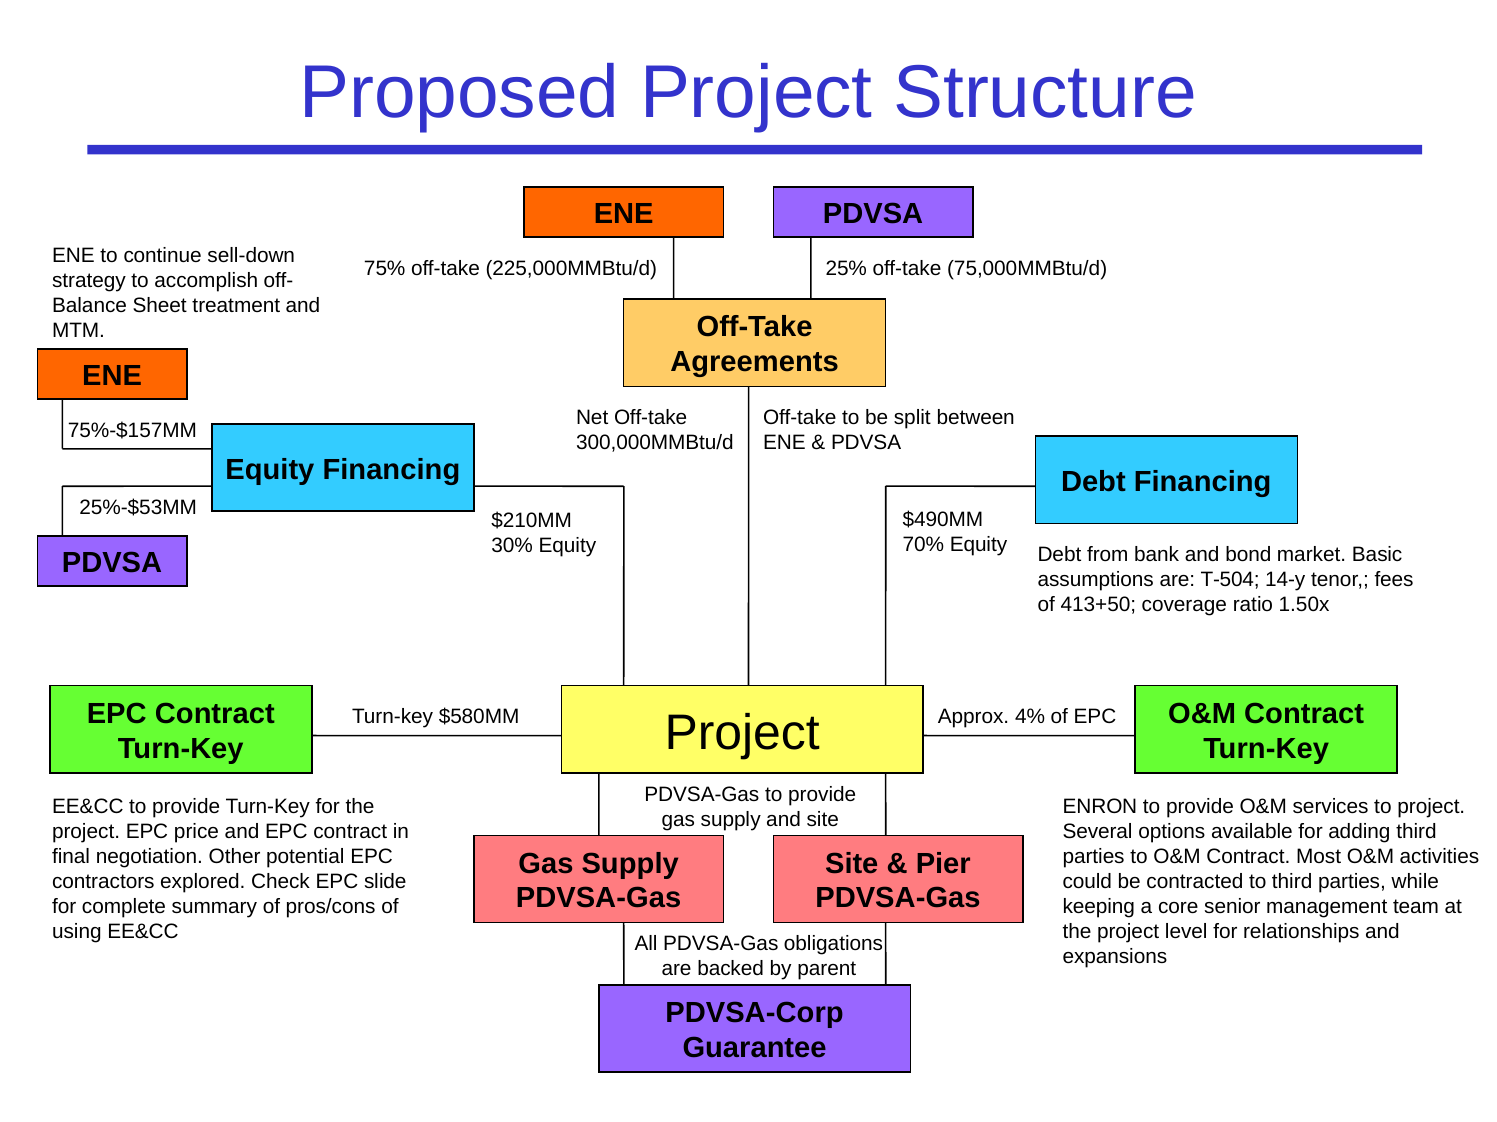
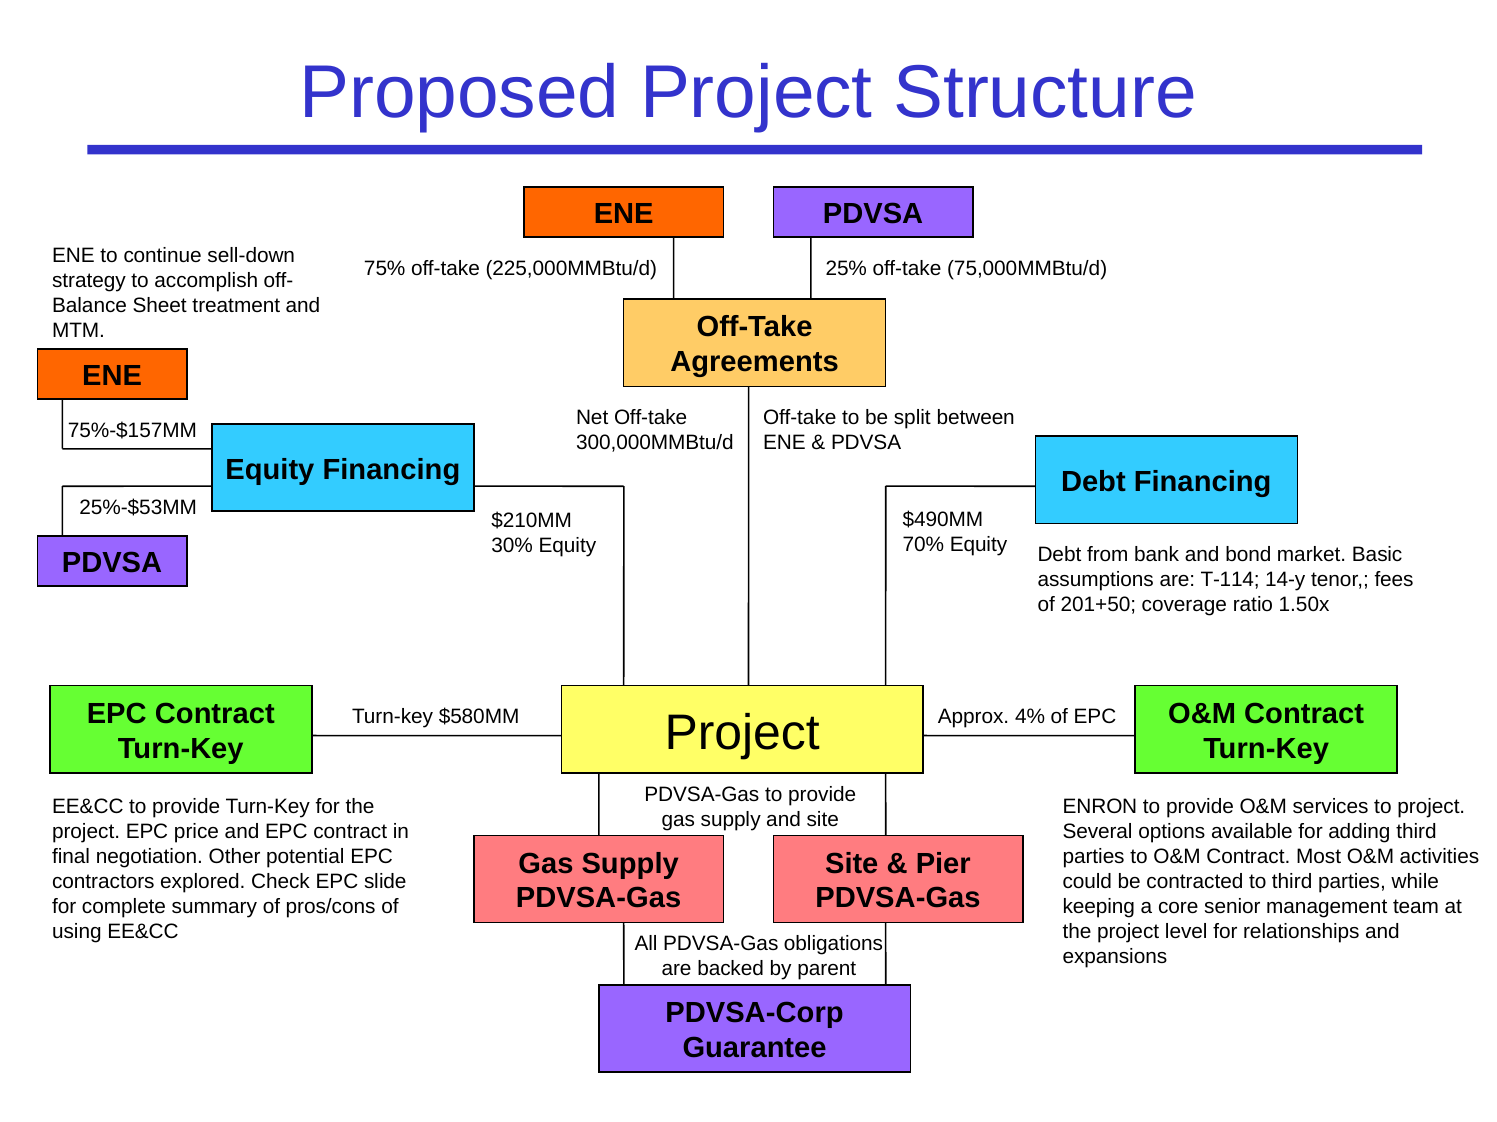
T-504: T-504 -> T-114 (1230, 580)
413+50: 413+50 -> 201+50 (1098, 605)
